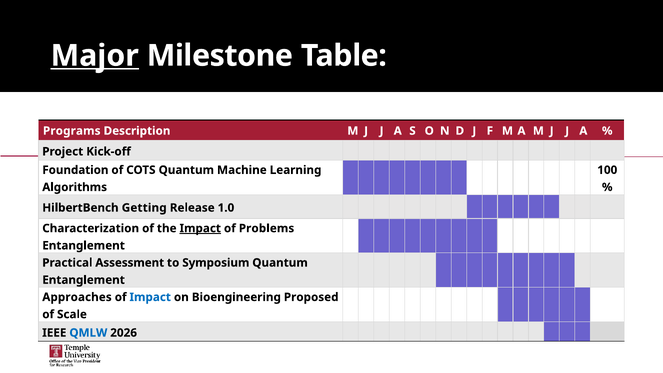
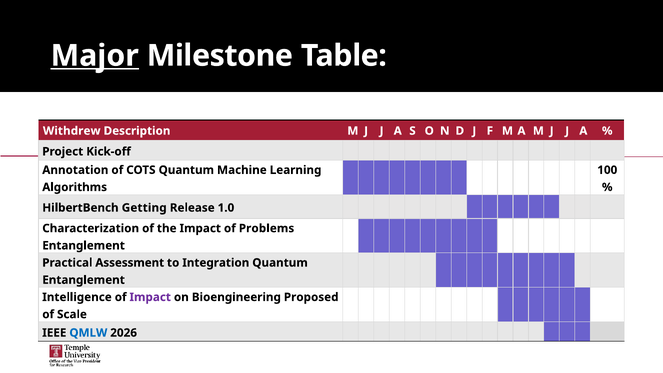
Programs: Programs -> Withdrew (72, 131)
Foundation: Foundation -> Annotation (75, 170)
Impact underline: present -> none (200, 228)
Symposium: Symposium -> Integration (216, 263)
Approaches: Approaches -> Intelligence (77, 297)
Impact colour: blue -> purple (150, 297)
